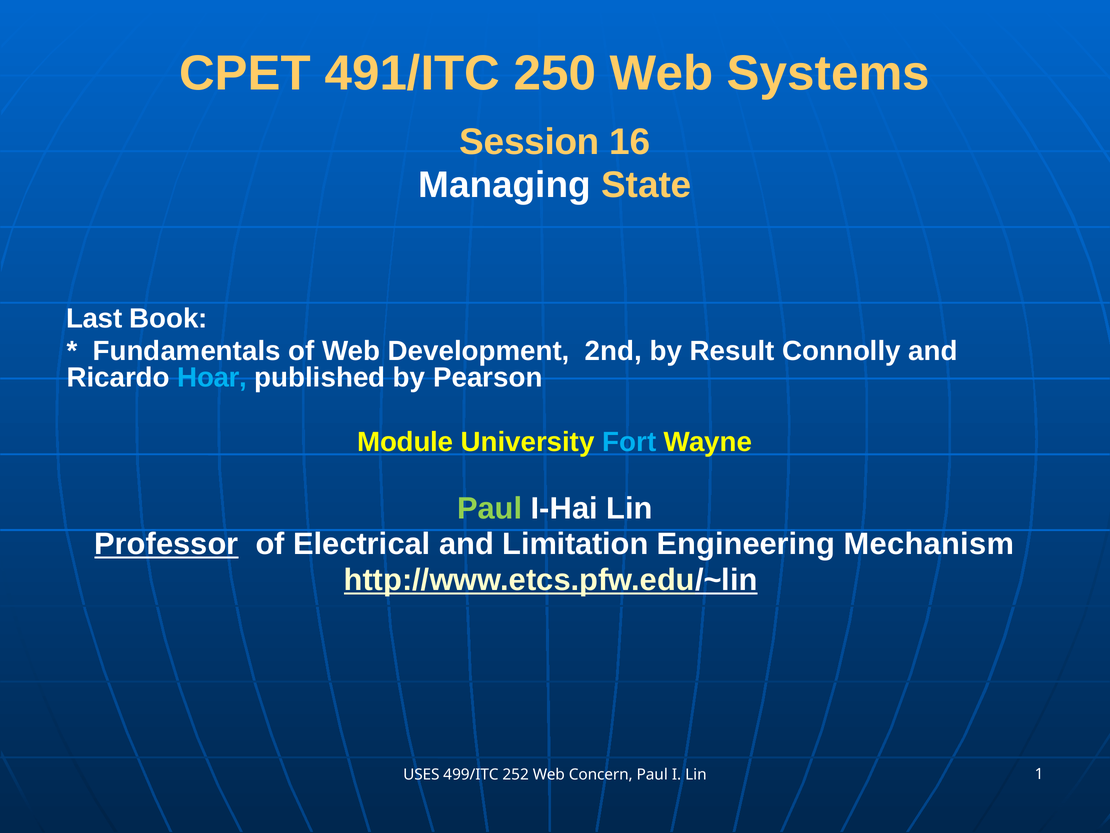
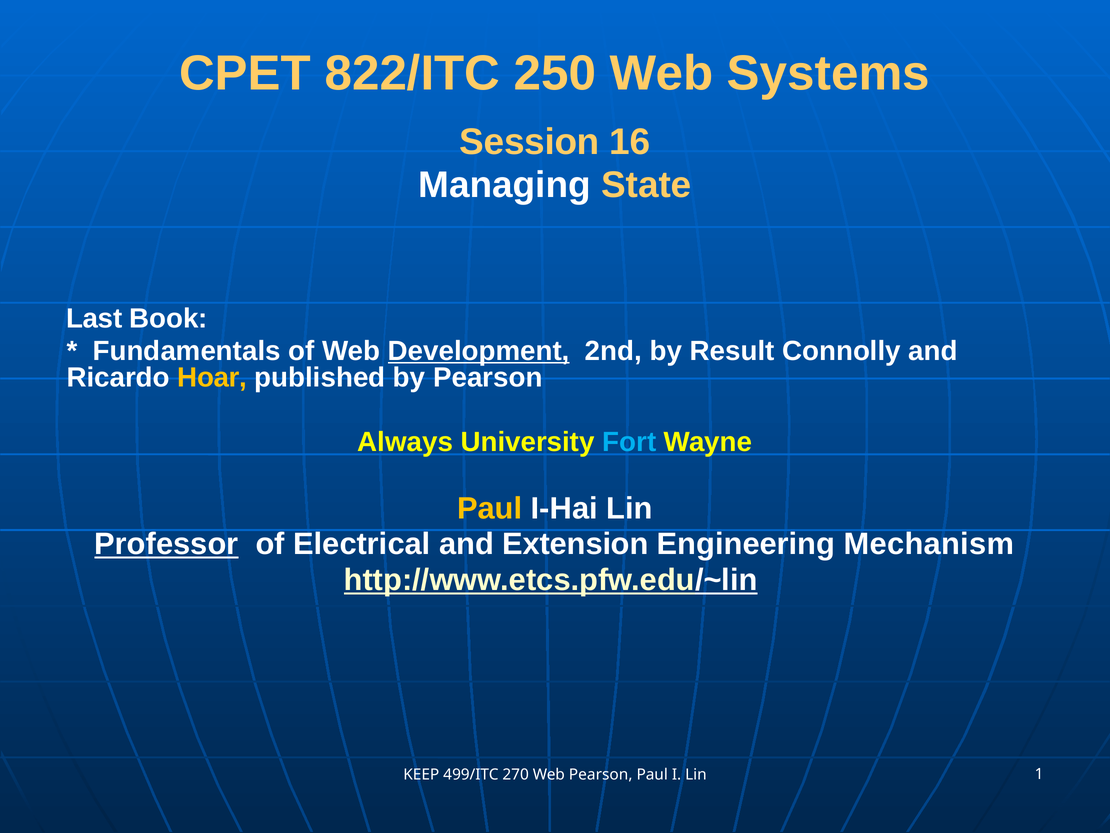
491/ITC: 491/ITC -> 822/ITC (412, 73)
Development underline: none -> present (479, 351)
Hoar colour: light blue -> yellow (212, 377)
Module: Module -> Always (405, 442)
Paul colour: light green -> yellow (490, 508)
Limitation: Limitation -> Extension (575, 544)
USES: USES -> KEEP (421, 774)
252: 252 -> 270 (516, 774)
Web Concern: Concern -> Pearson (601, 774)
